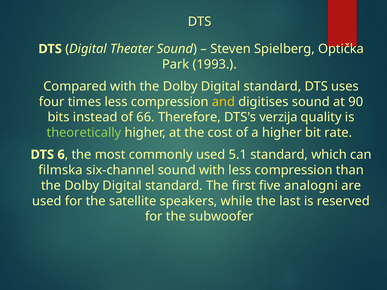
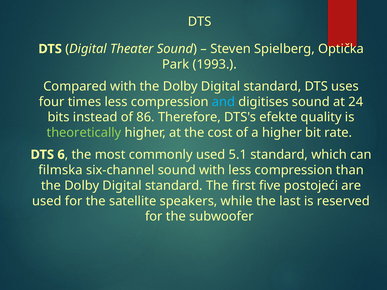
and colour: yellow -> light blue (224, 102)
90: 90 -> 24 (356, 102)
66: 66 -> 86 (146, 117)
verzija: verzija -> efekte (278, 117)
analogni: analogni -> postojeći (311, 186)
